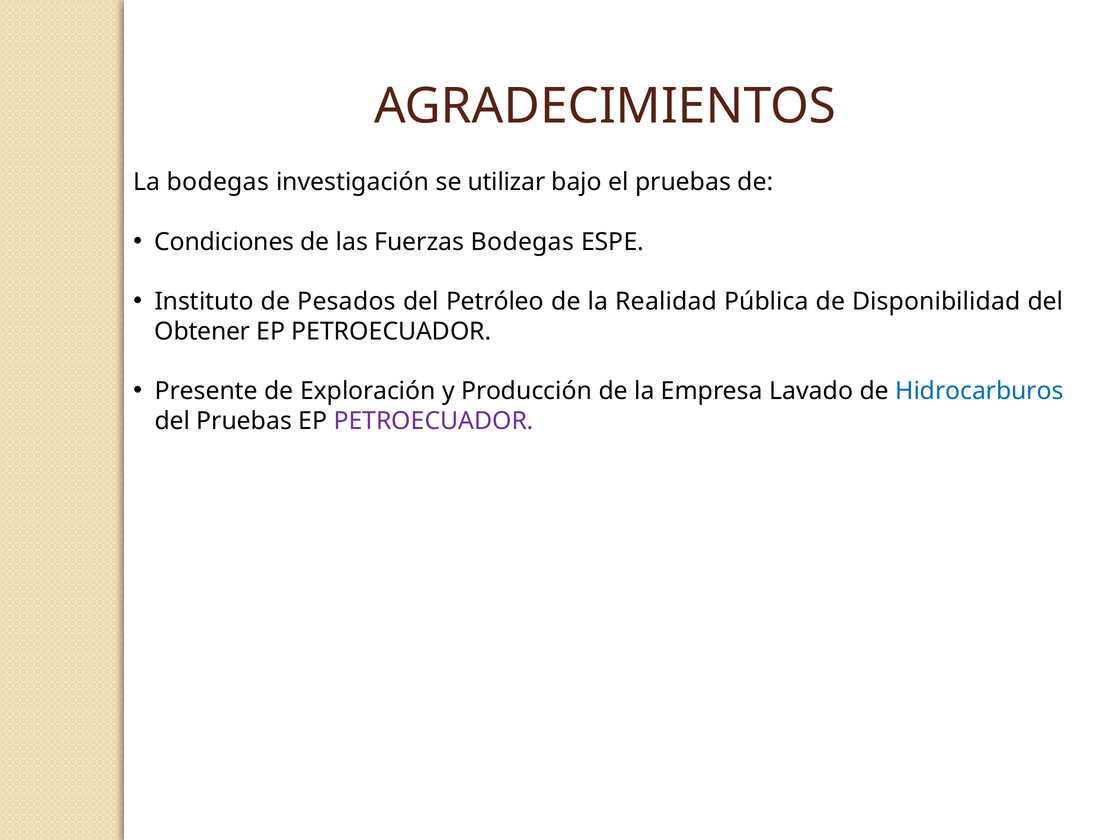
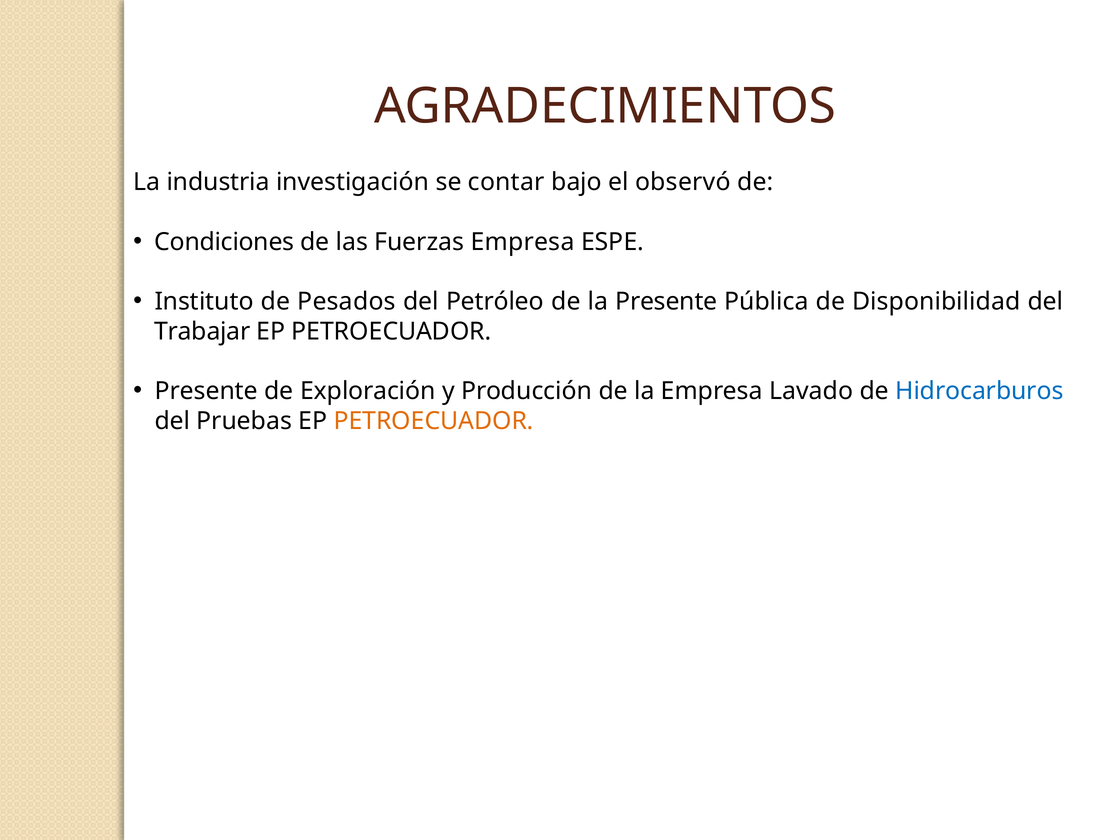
La bodegas: bodegas -> industria (218, 182)
utilizar: utilizar -> contar (506, 182)
el pruebas: pruebas -> observó (683, 182)
Fuerzas Bodegas: Bodegas -> Empresa (523, 242)
la Realidad: Realidad -> Presente (666, 301)
Obtener: Obtener -> Trabajar (202, 331)
PETROECUADOR colour: purple -> orange (434, 421)
